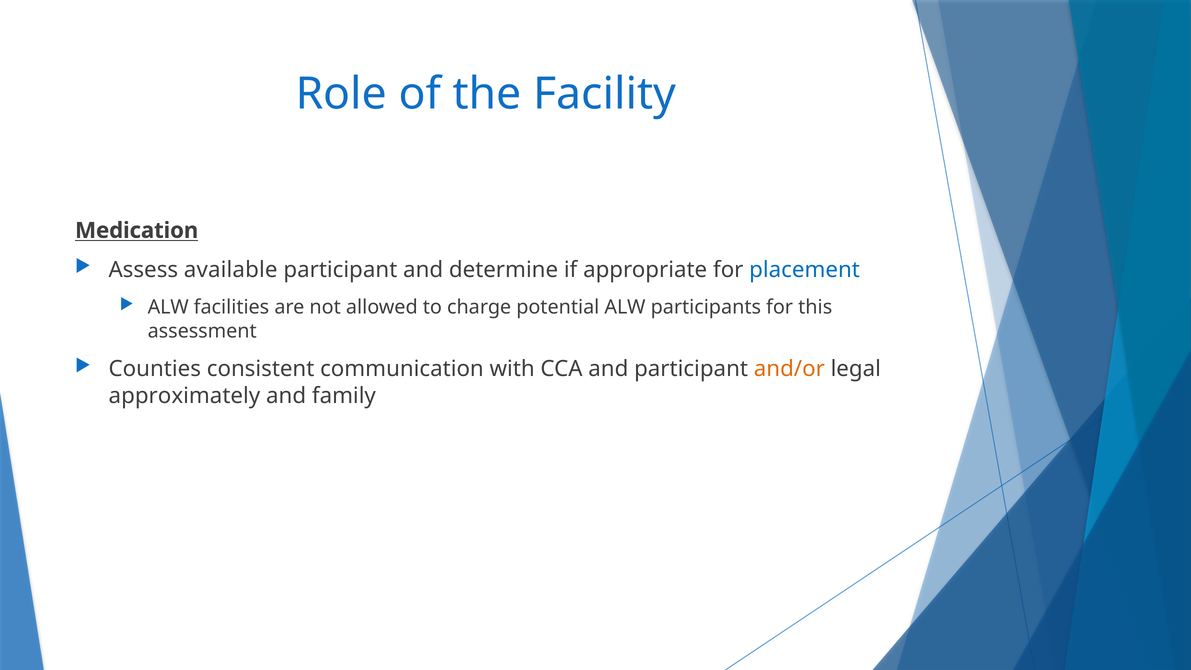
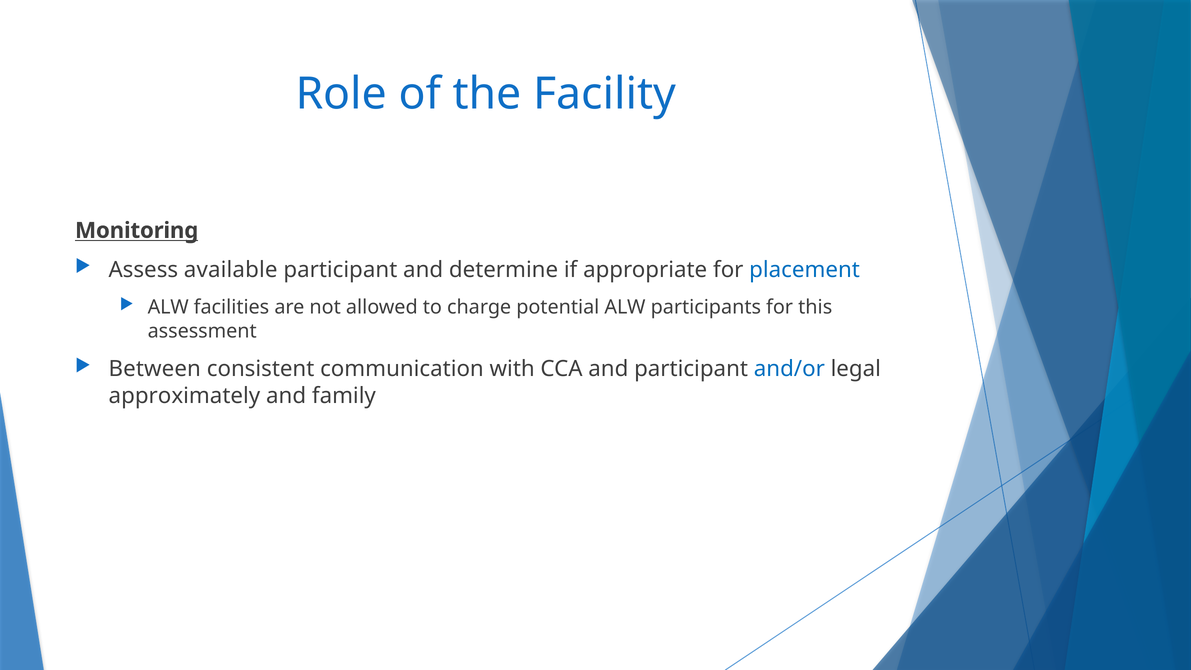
Medication: Medication -> Monitoring (137, 230)
Counties: Counties -> Between (155, 369)
and/or colour: orange -> blue (789, 369)
